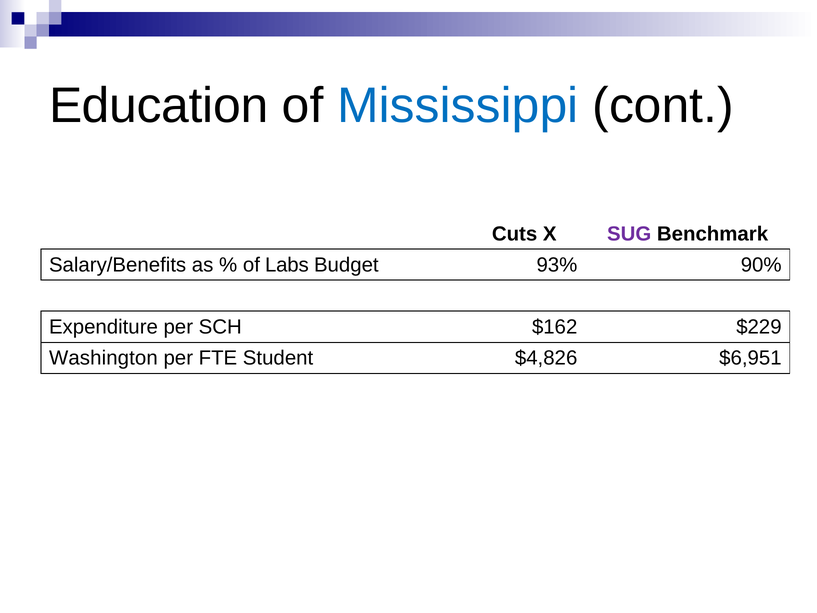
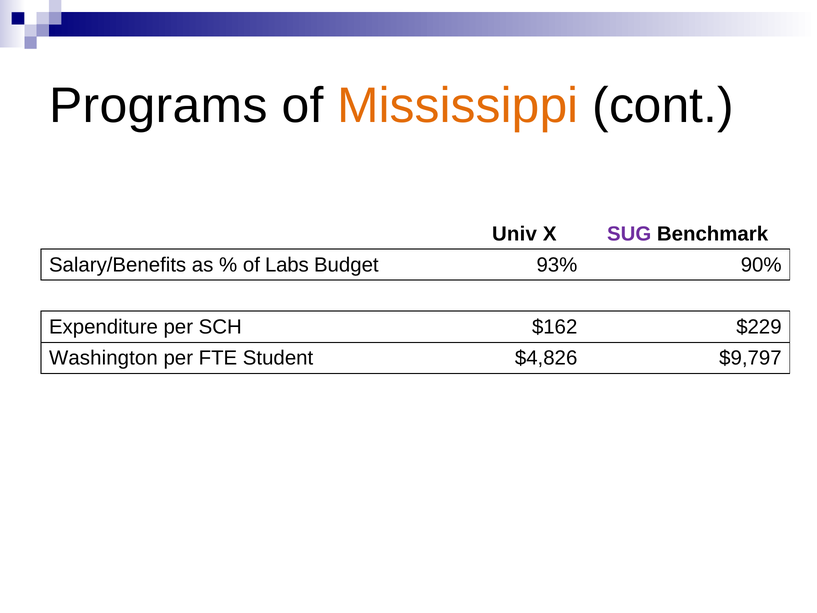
Education: Education -> Programs (158, 106)
Mississippi colour: blue -> orange (458, 106)
Cuts: Cuts -> Univ (514, 234)
$6,951: $6,951 -> $9,797 (750, 358)
